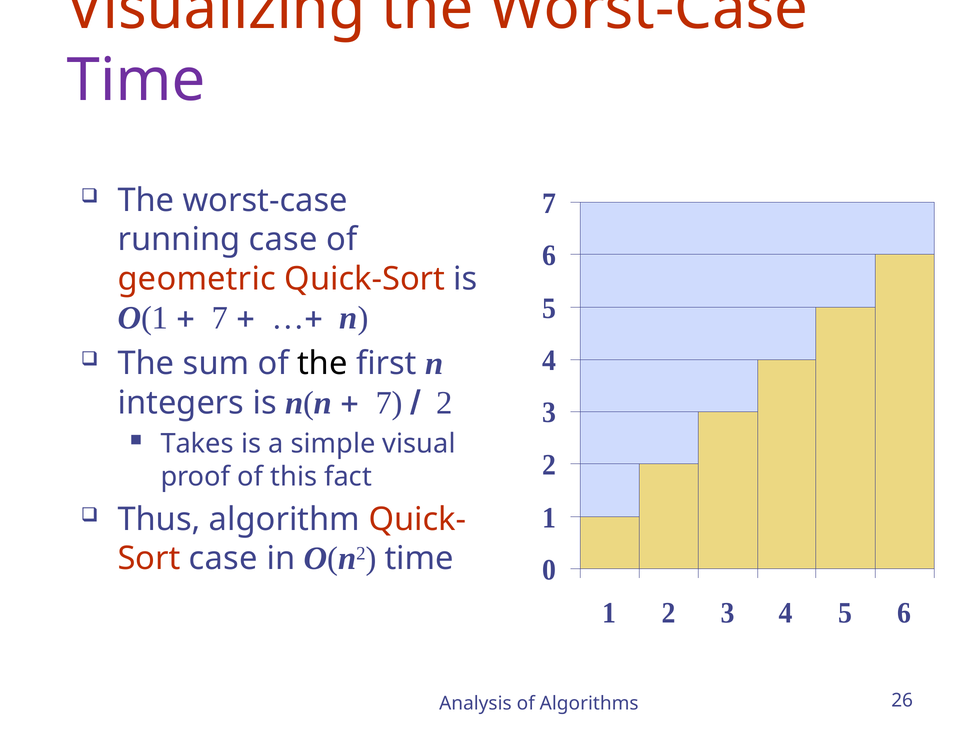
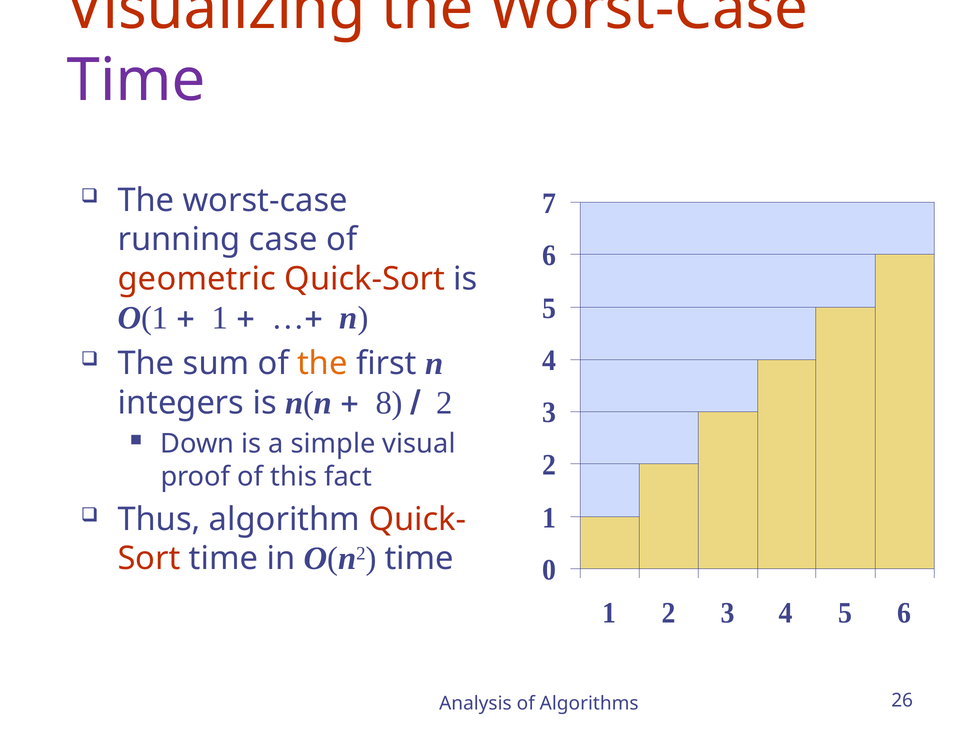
7: 7 -> 1 (220, 318)
the colour: black -> orange (322, 364)
7: 7 -> 8 (389, 403)
Takes: Takes -> Down (197, 444)
case: case -> time (223, 559)
